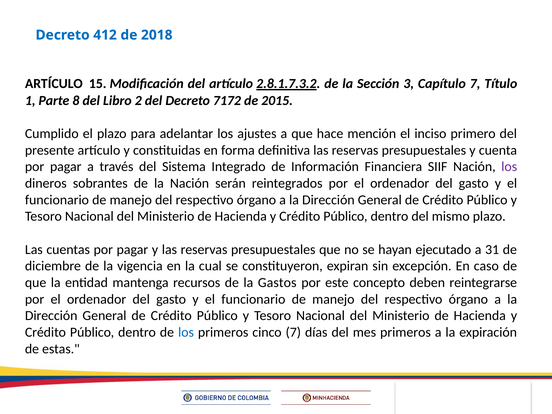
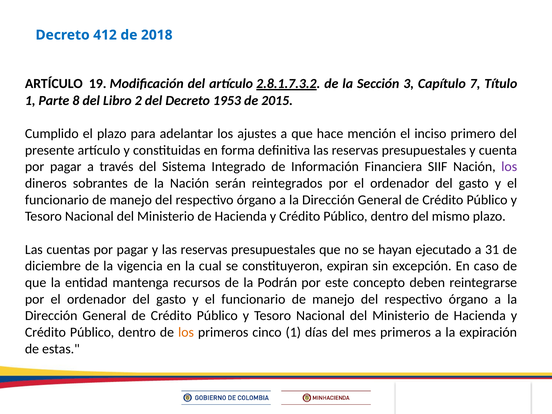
15: 15 -> 19 (98, 84)
7172: 7172 -> 1953 (227, 100)
Gastos: Gastos -> Podrán (277, 283)
los colour: blue -> orange (186, 332)
cinco 7: 7 -> 1 (293, 332)
